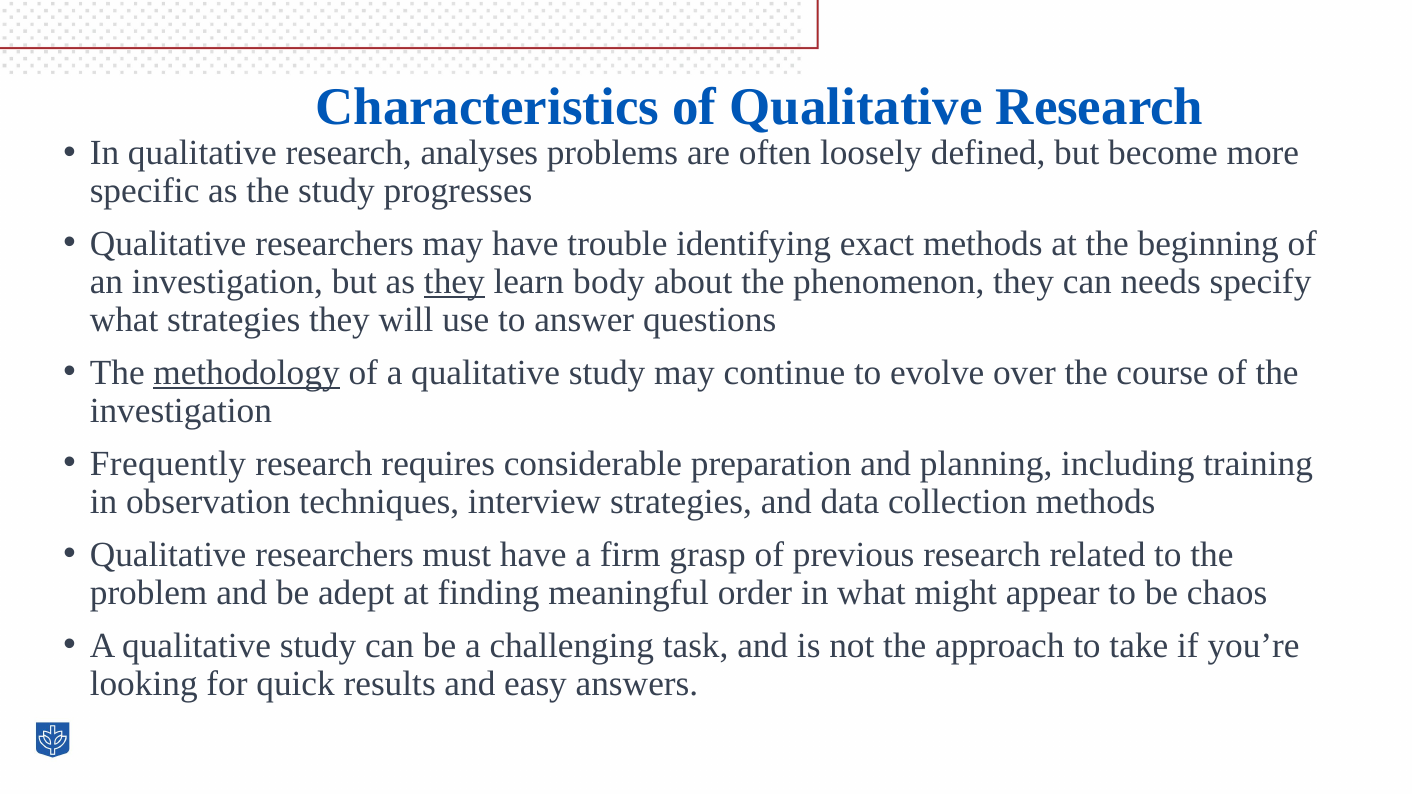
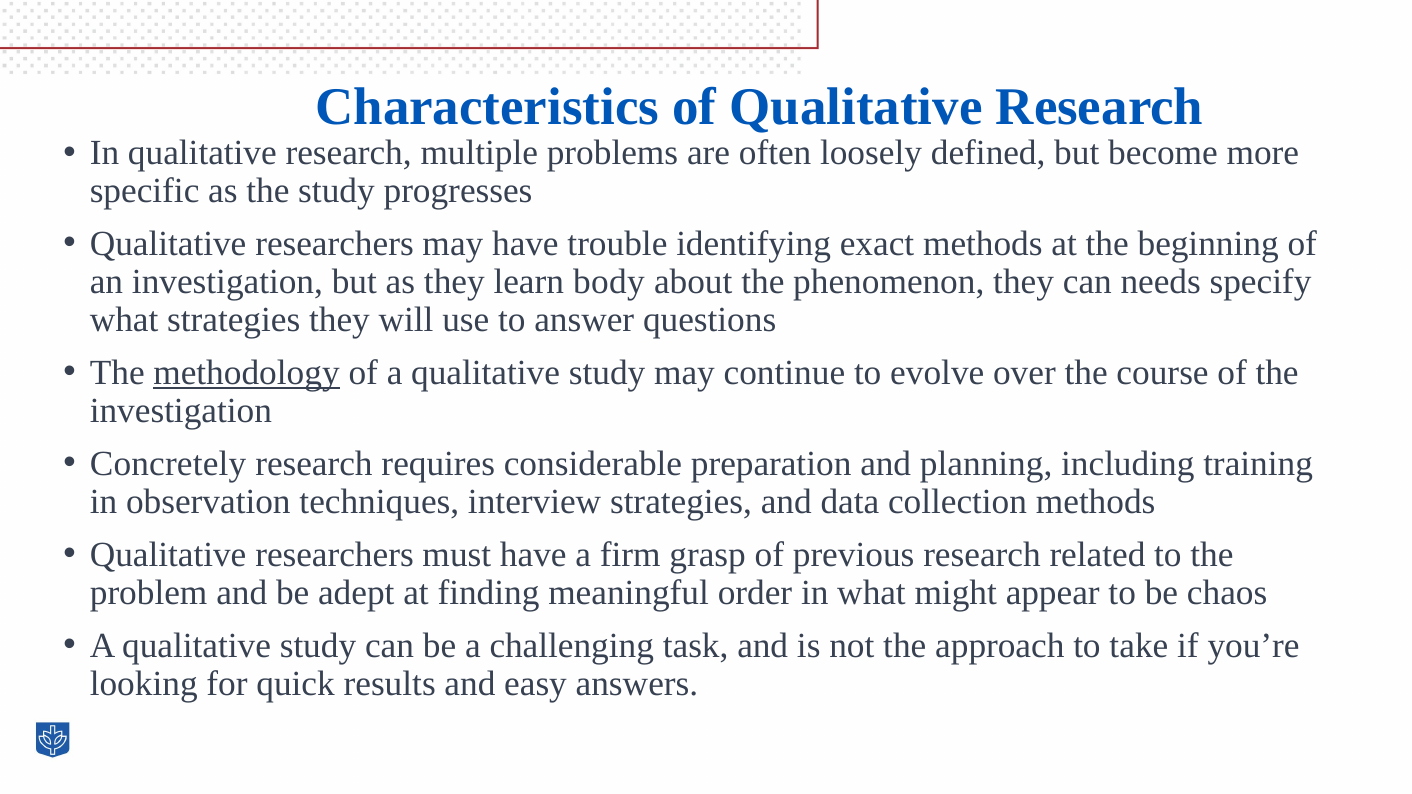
analyses: analyses -> multiple (479, 153)
they underline: present -> none (454, 282)
Frequently: Frequently -> Concretely (168, 464)
